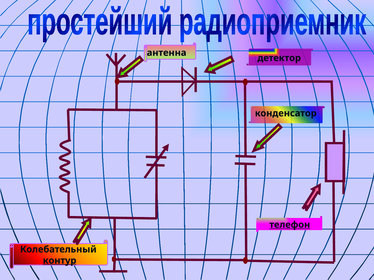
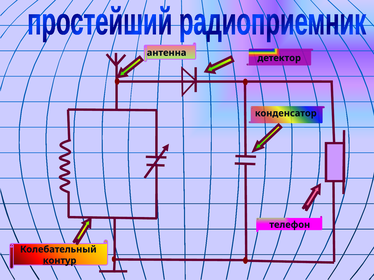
телефон underline: present -> none (290, 225)
